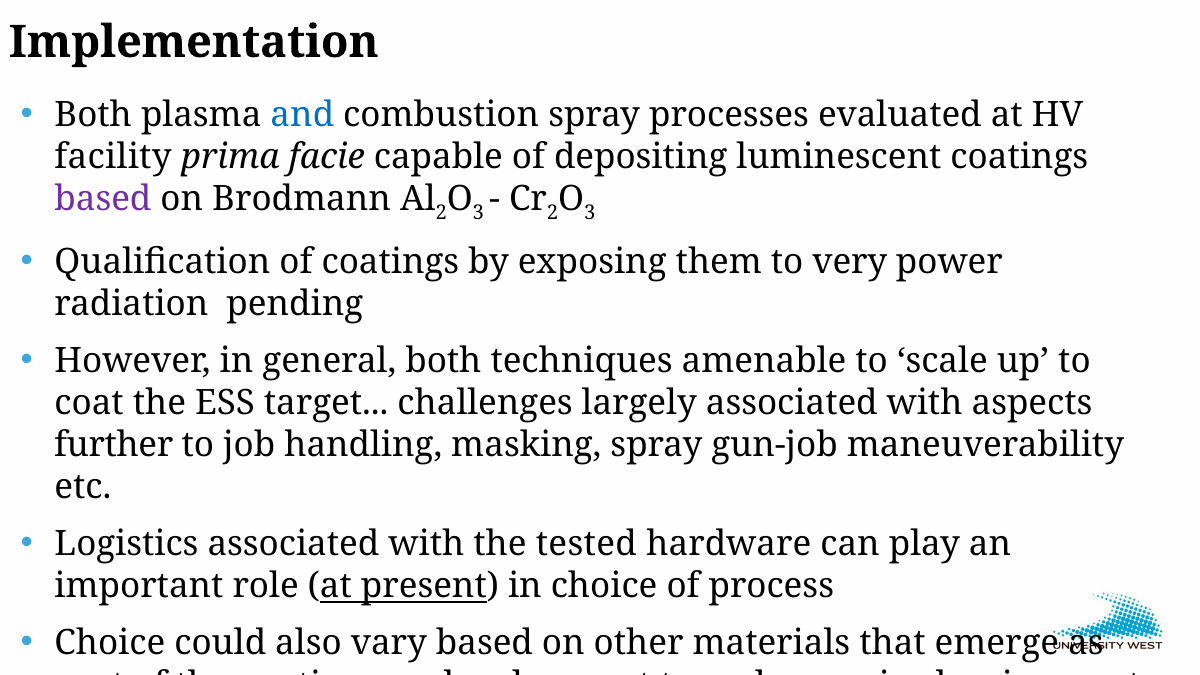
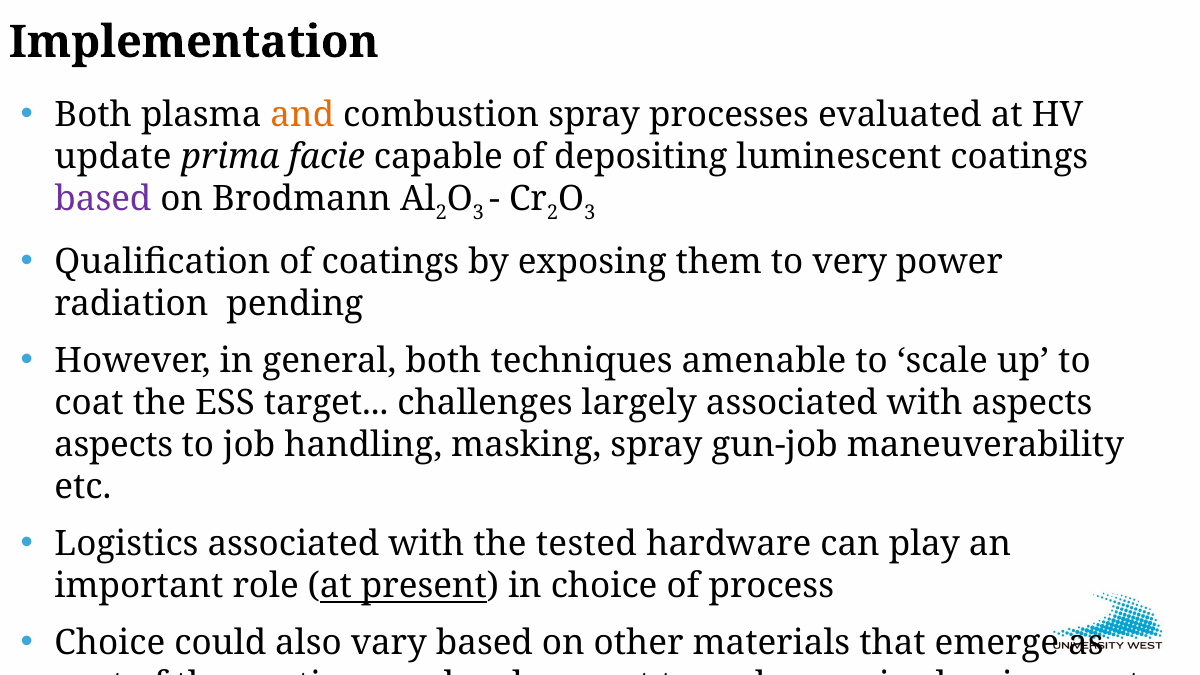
and colour: blue -> orange (302, 115)
facility: facility -> update (113, 157)
further: further -> aspects (114, 445)
